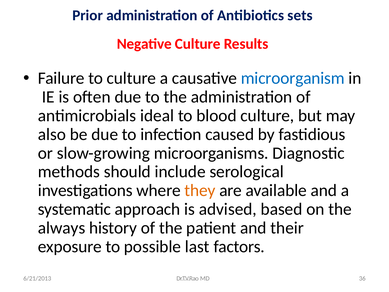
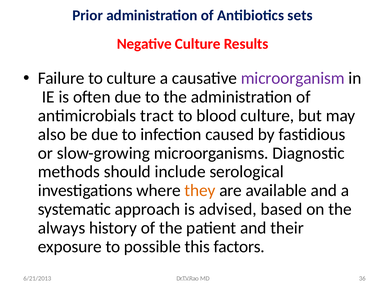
microorganism colour: blue -> purple (293, 78)
ideal: ideal -> tract (157, 116)
last: last -> this (197, 246)
